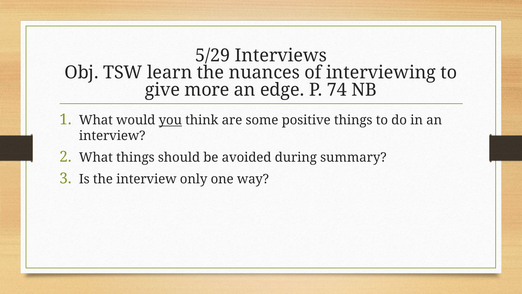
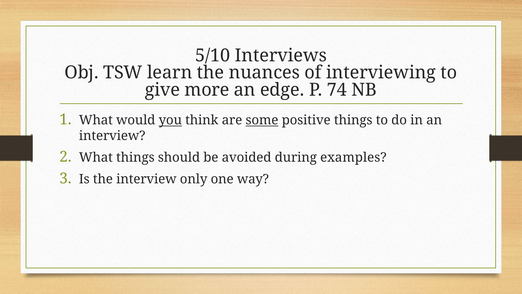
5/29: 5/29 -> 5/10 (213, 55)
some underline: none -> present (262, 120)
summary: summary -> examples (353, 157)
